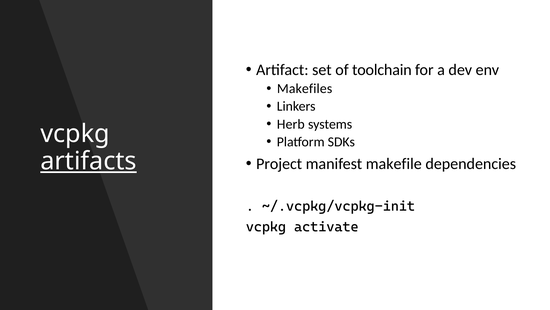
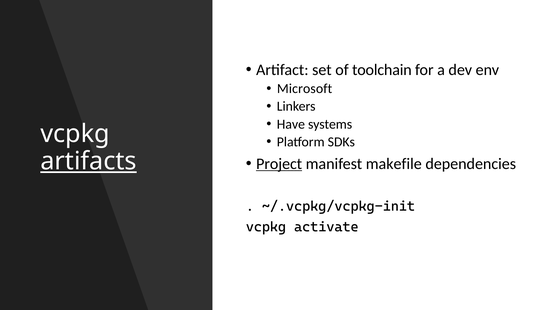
Makefiles: Makefiles -> Microsoft (305, 89)
Herb: Herb -> Have (291, 124)
Project underline: none -> present (279, 163)
